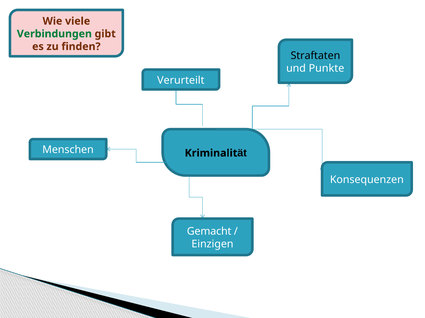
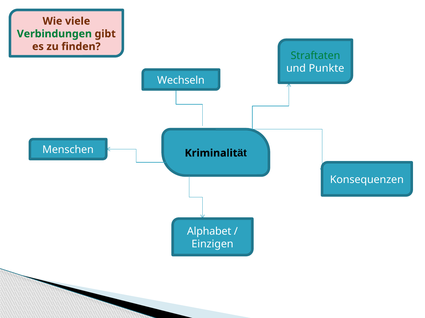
Straftaten colour: black -> green (315, 56)
Verurteilt: Verurteilt -> Wechseln (181, 80)
Gemacht: Gemacht -> Alphabet (209, 232)
